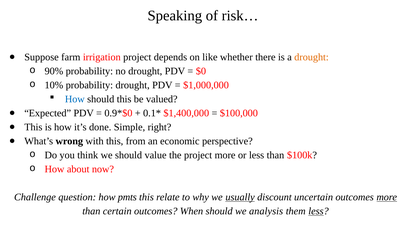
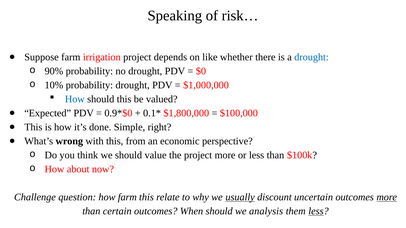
drought colour: orange -> blue (312, 57)
$1,400,000: $1,400,000 -> $1,800,000 (186, 113)
how pmts: pmts -> farm (127, 197)
